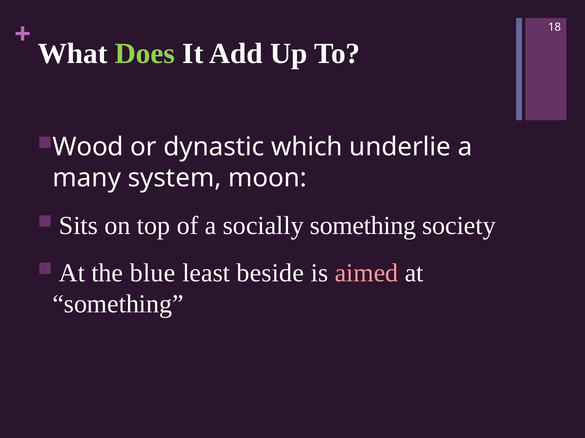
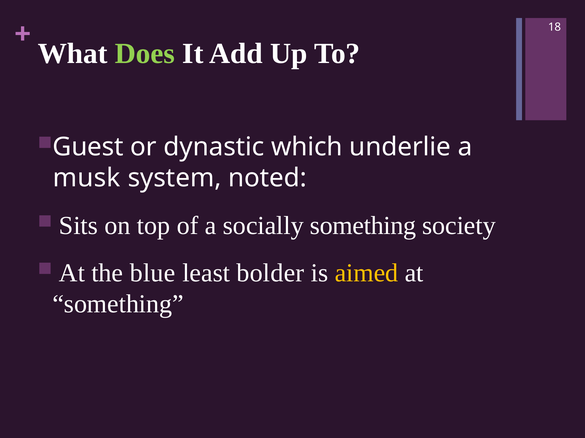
Wood: Wood -> Guest (88, 147)
many: many -> musk (87, 178)
moon: moon -> noted (268, 178)
beside: beside -> bolder (270, 273)
aimed colour: pink -> yellow (366, 273)
